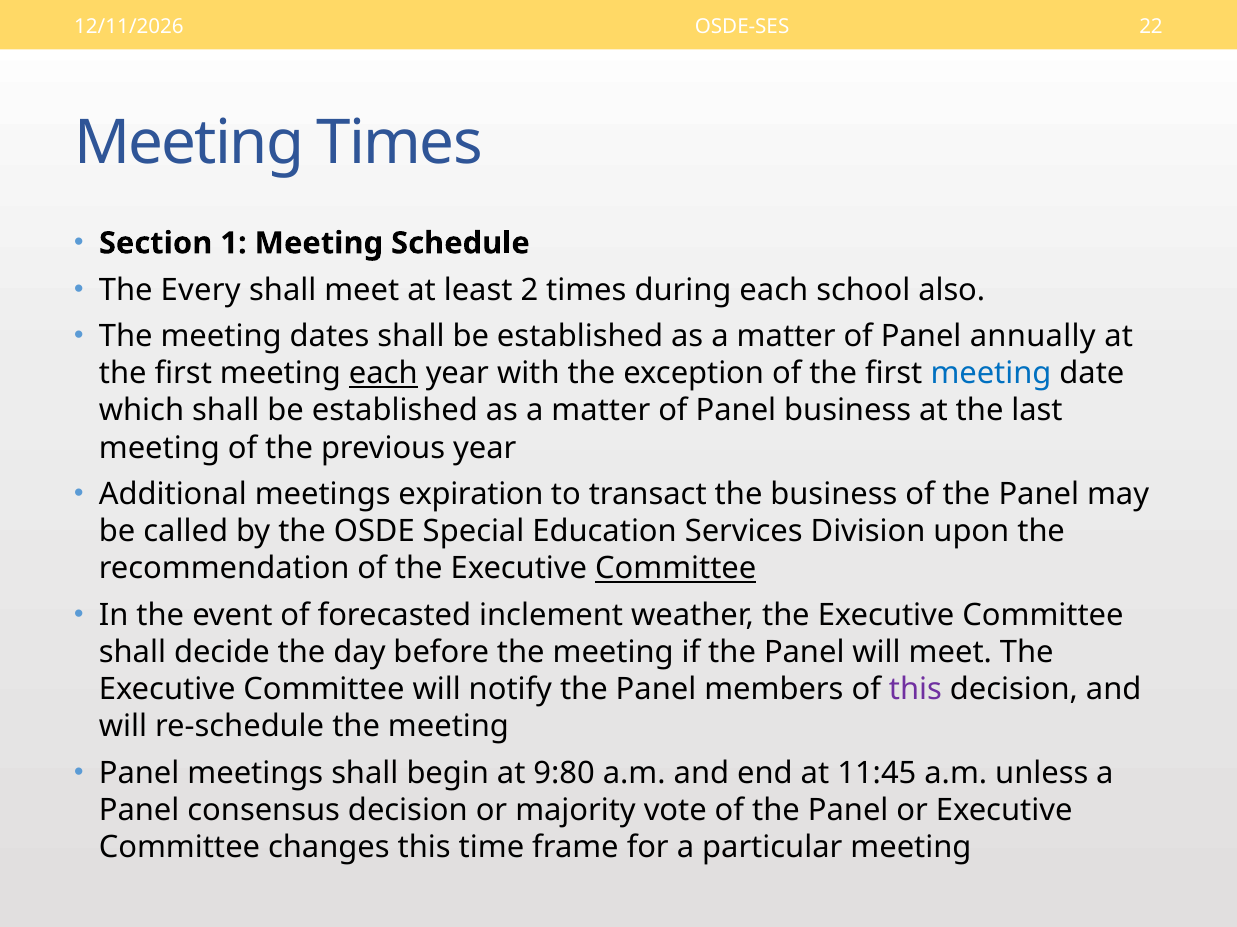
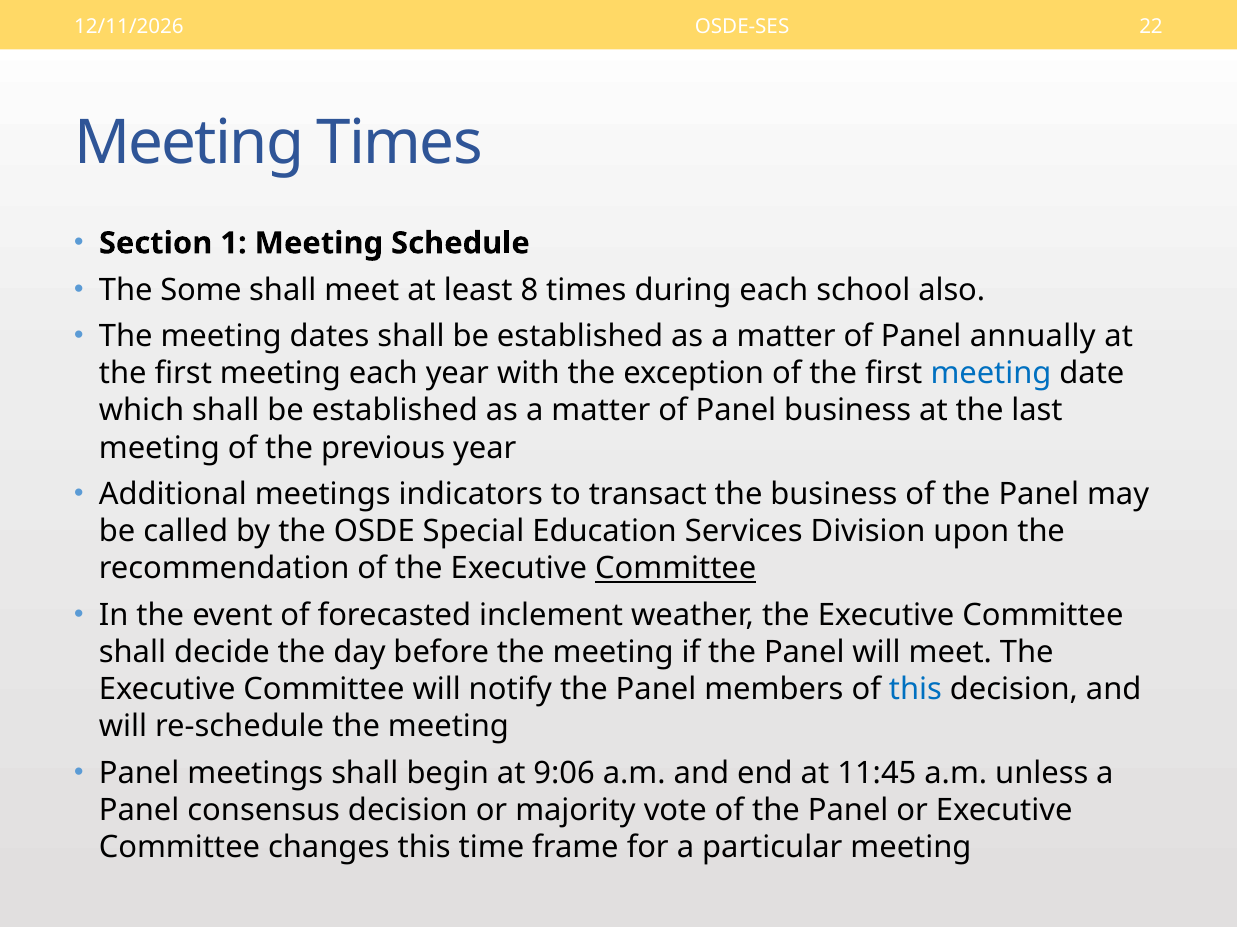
Every: Every -> Some (201, 290)
2: 2 -> 8 (530, 290)
each underline: present -> none (383, 374)
expiration: expiration -> indicators (471, 495)
this colour: purple -> blue (915, 690)
9:80: 9:80 -> 9:06 (564, 774)
